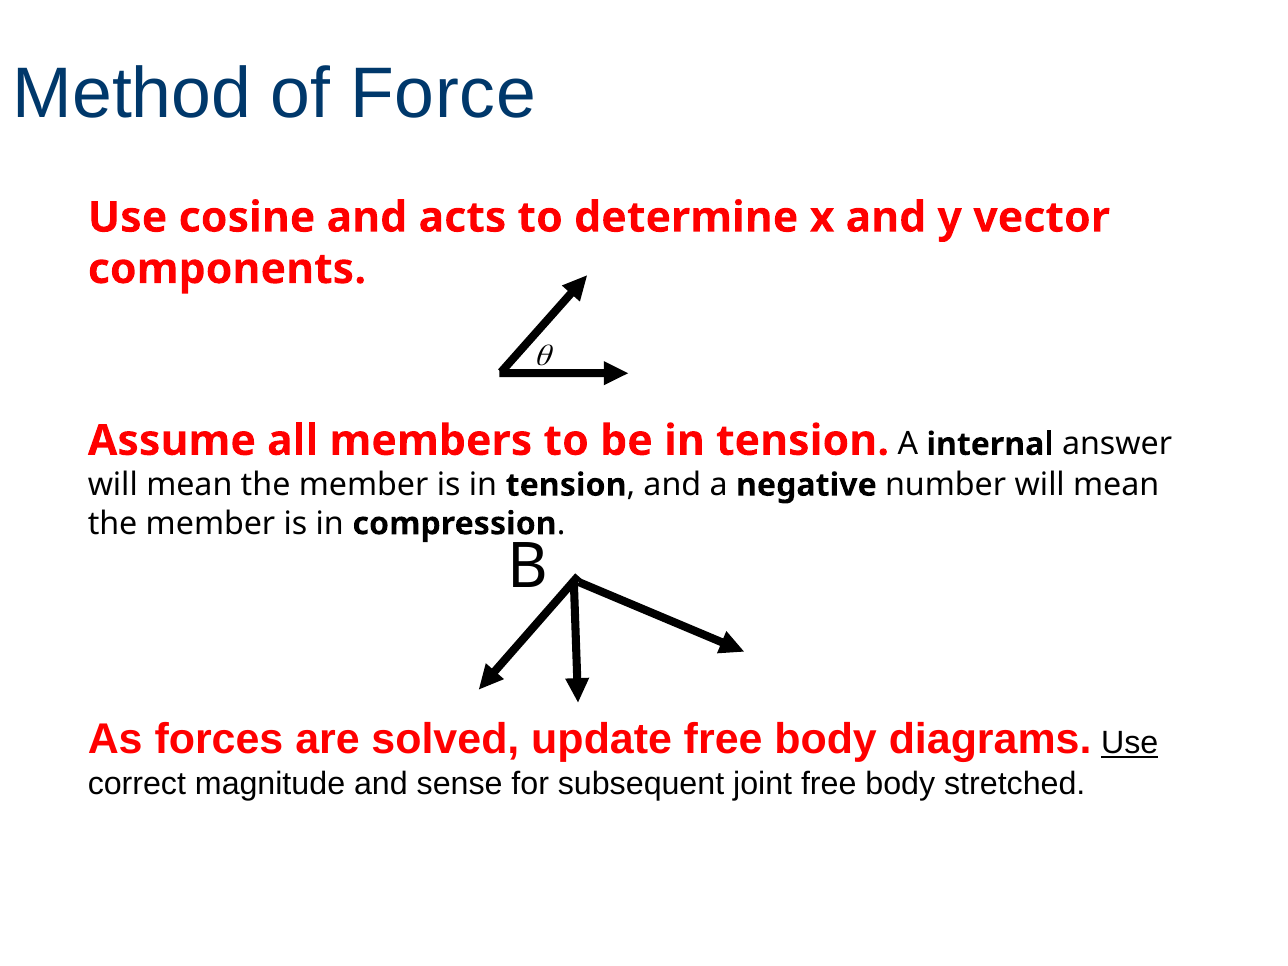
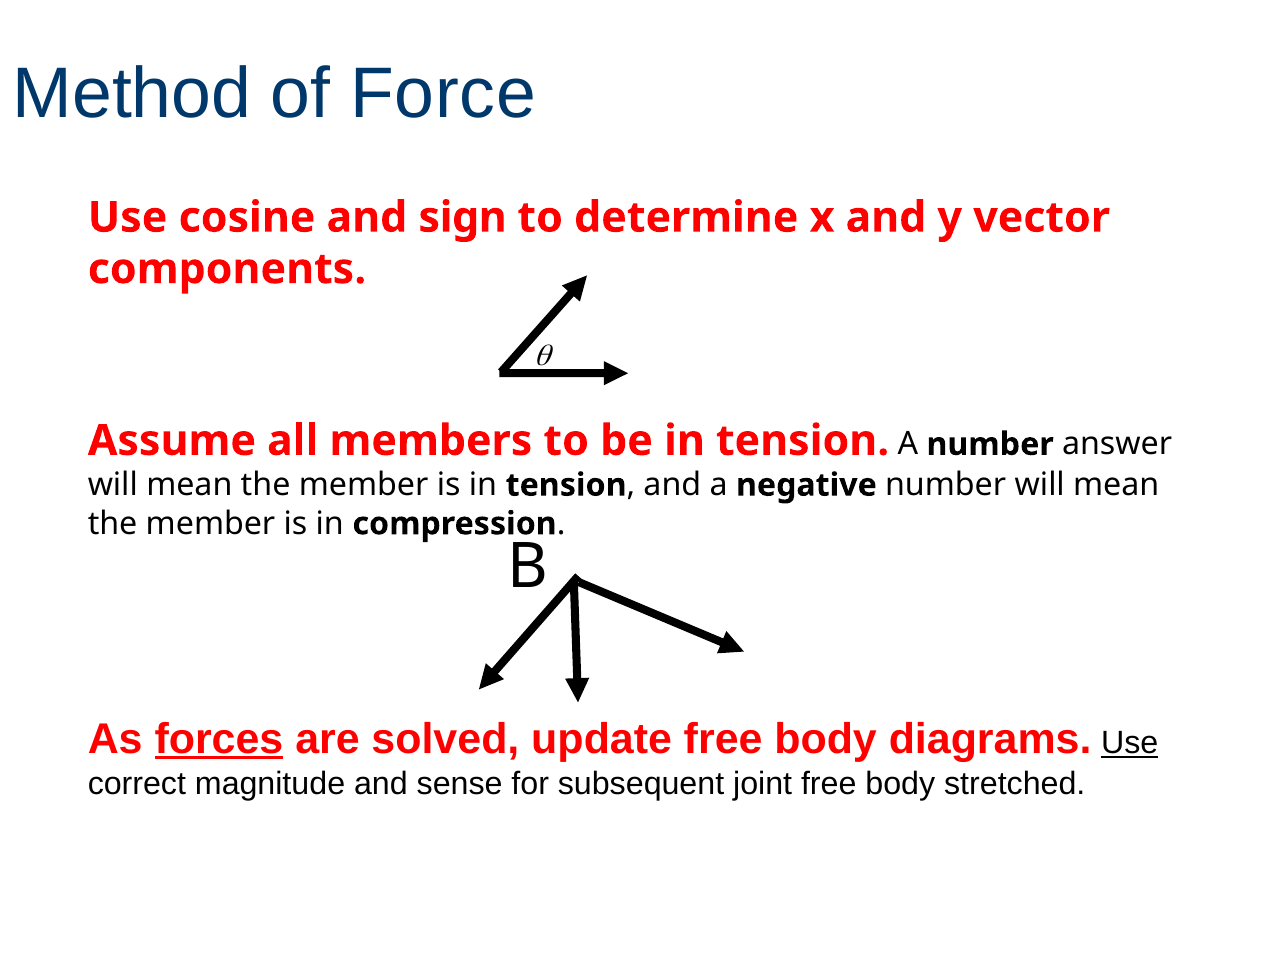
acts: acts -> sign (463, 218)
A internal: internal -> number (990, 444)
forces underline: none -> present (219, 739)
